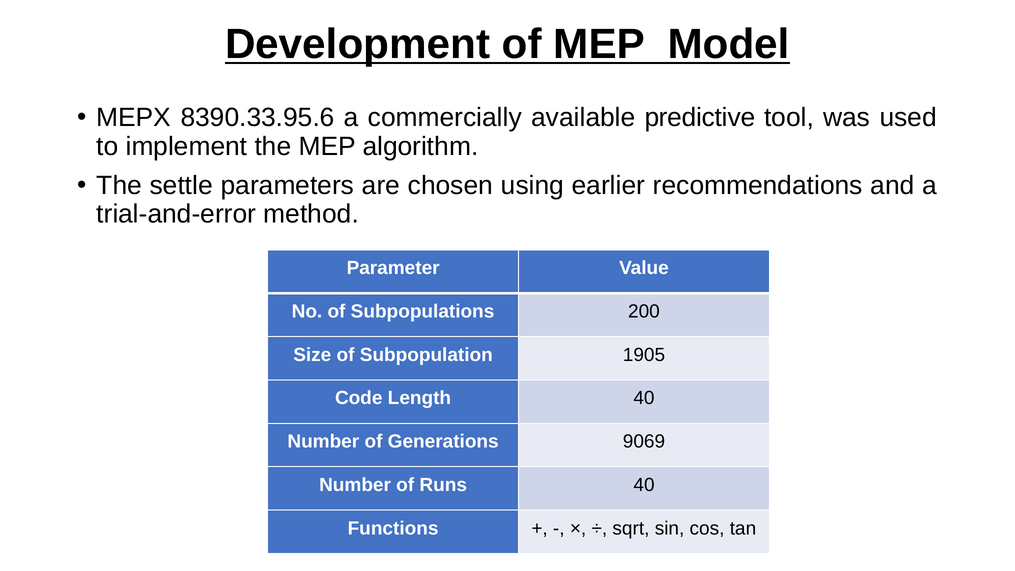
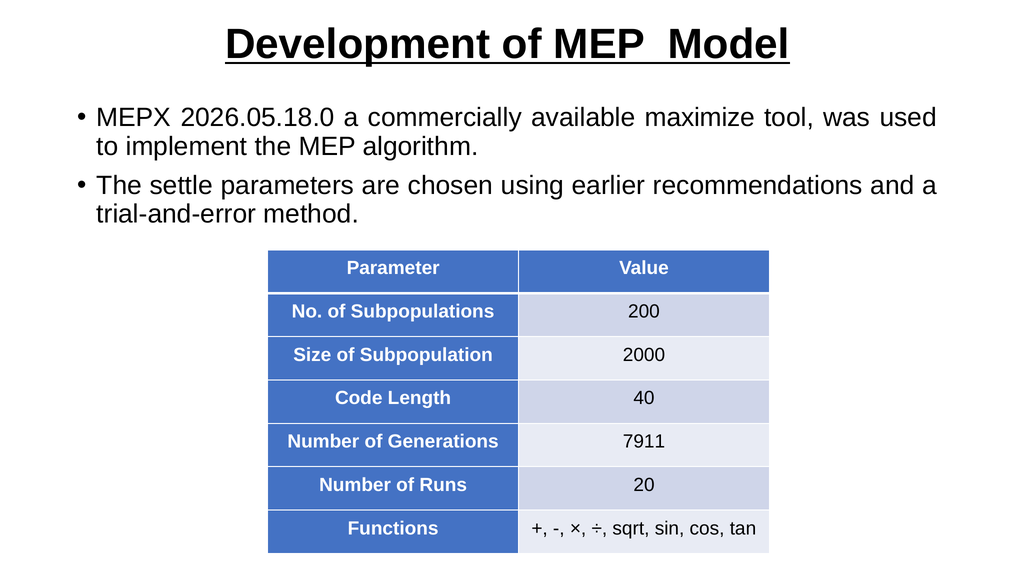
8390.33.95.6: 8390.33.95.6 -> 2026.05.18.0 (258, 118)
predictive: predictive -> maximize (700, 118)
1905: 1905 -> 2000 (644, 355)
9069: 9069 -> 7911 (644, 442)
Runs 40: 40 -> 20 (644, 485)
